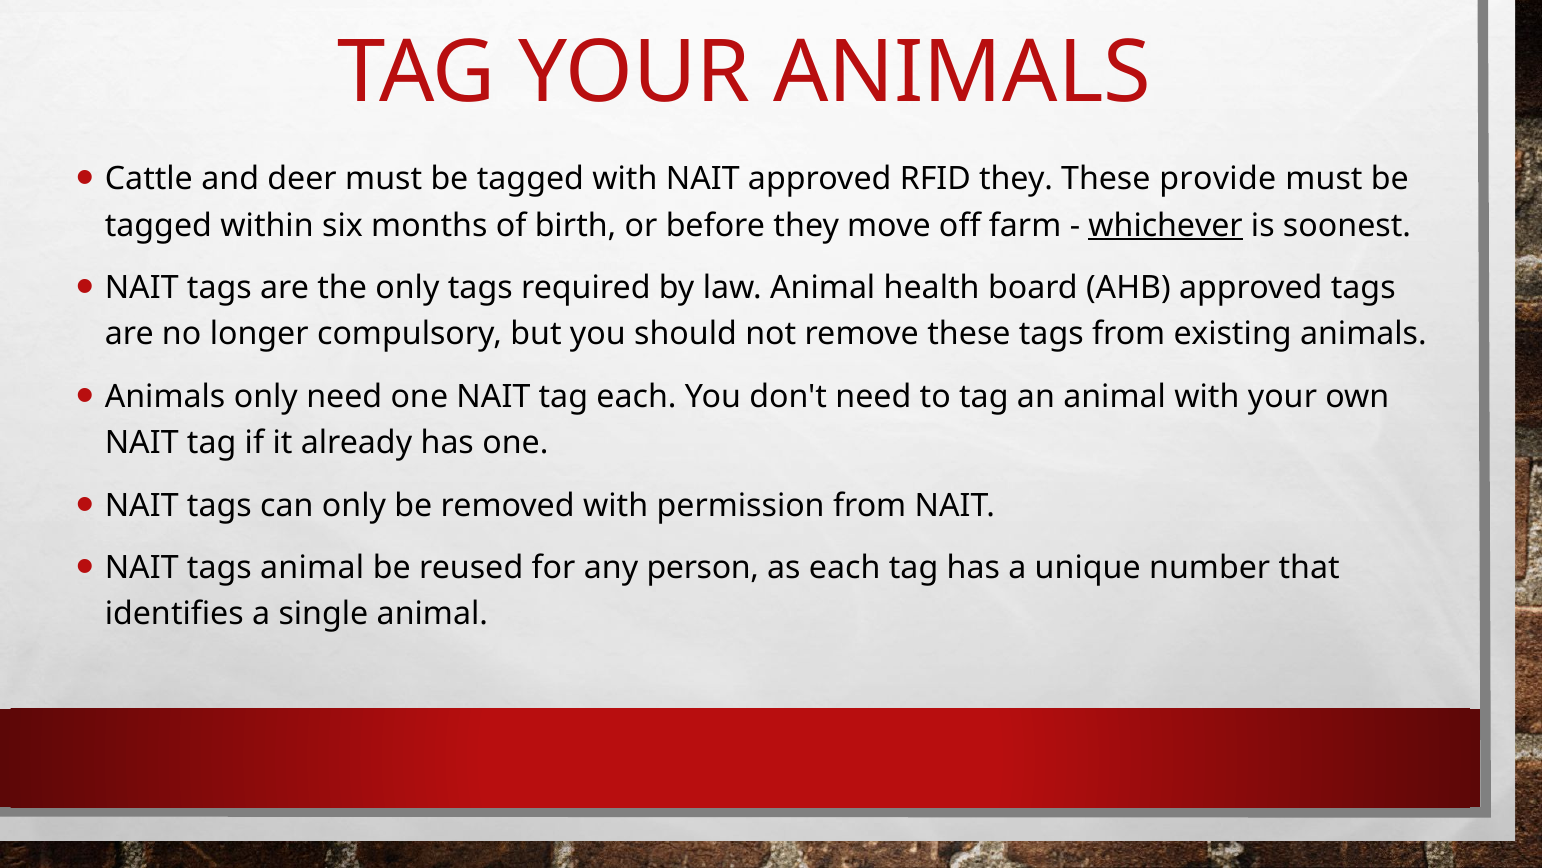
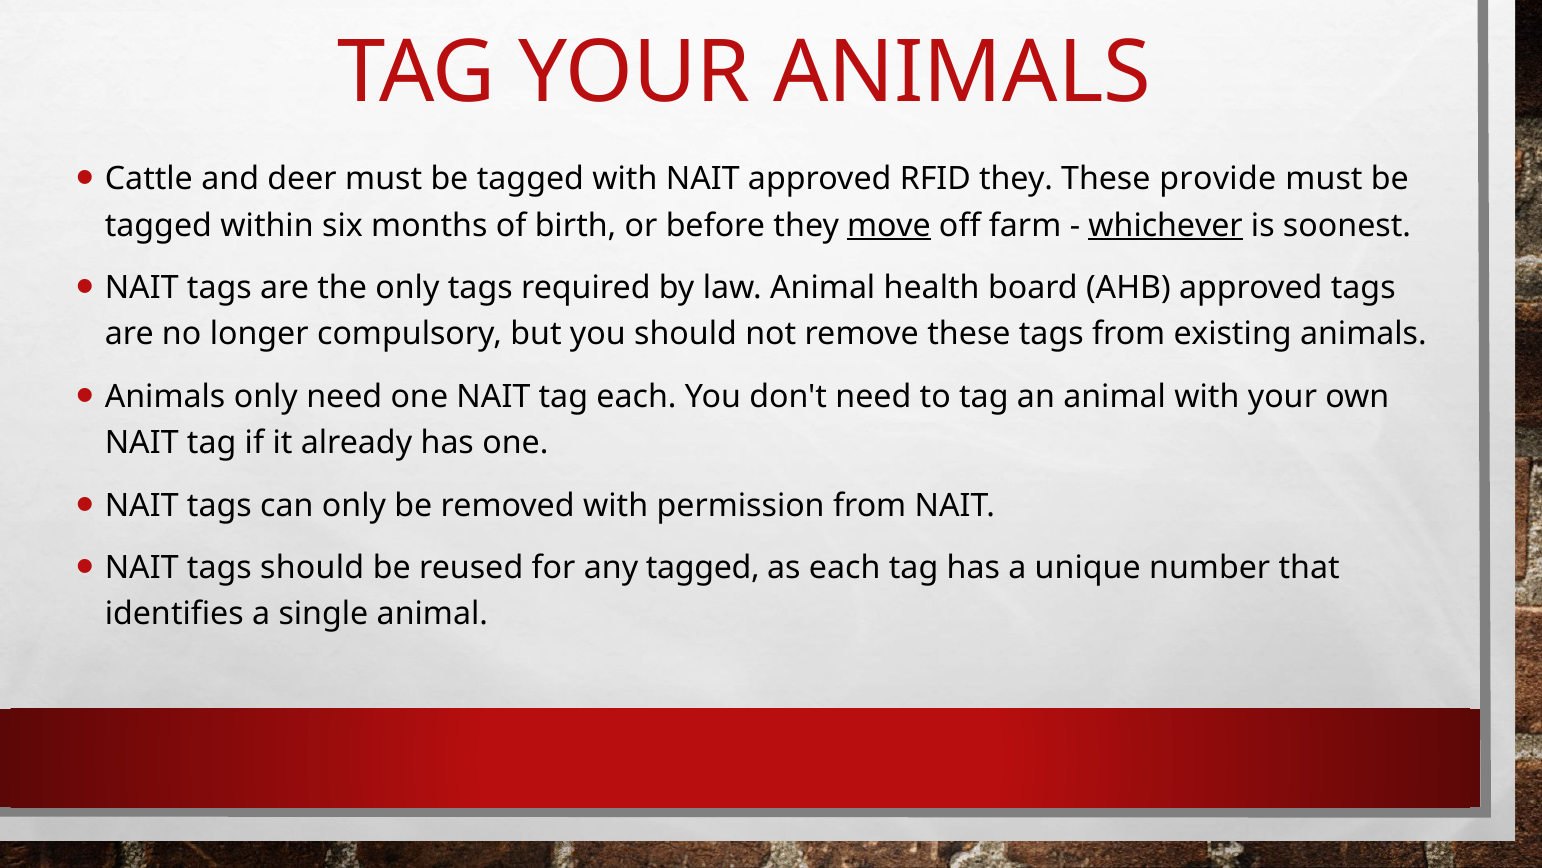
move underline: none -> present (889, 225)
tags animal: animal -> should (312, 567)
any person: person -> tagged (703, 567)
